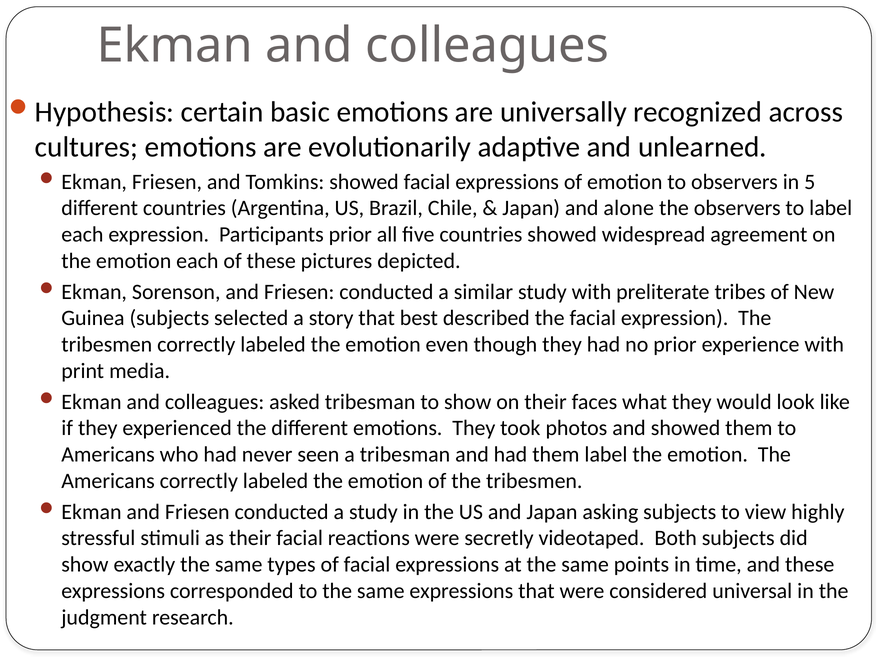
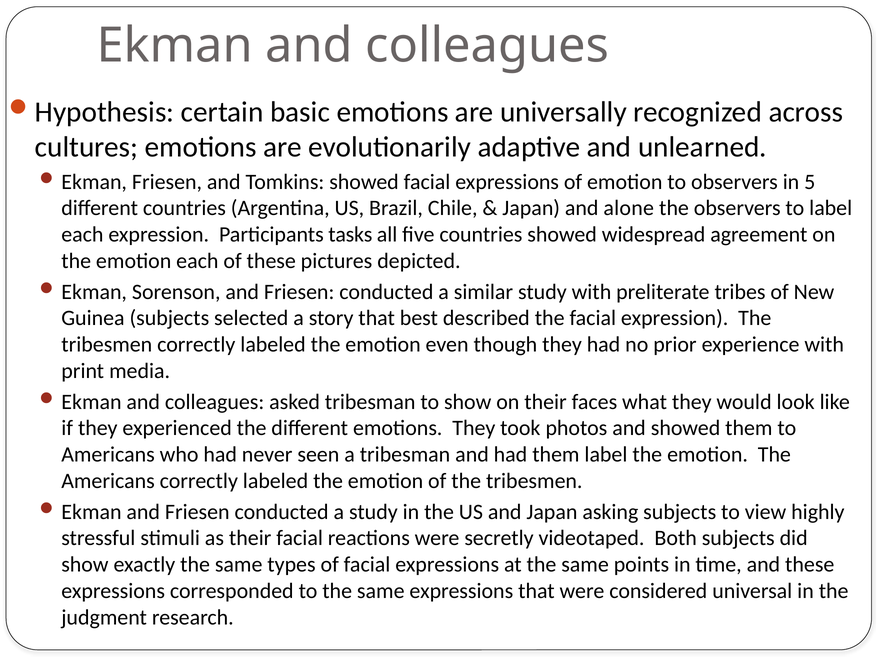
Participants prior: prior -> tasks (350, 234)
